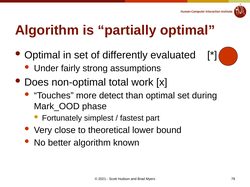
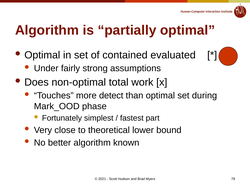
differently: differently -> contained (125, 55)
